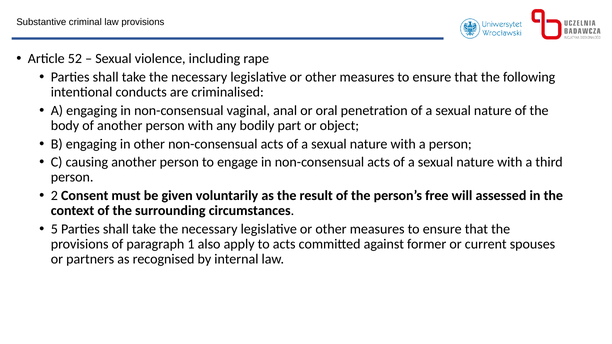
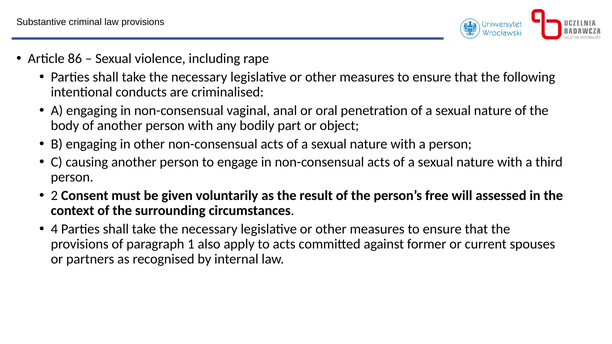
52: 52 -> 86 (75, 59)
5: 5 -> 4 (54, 229)
